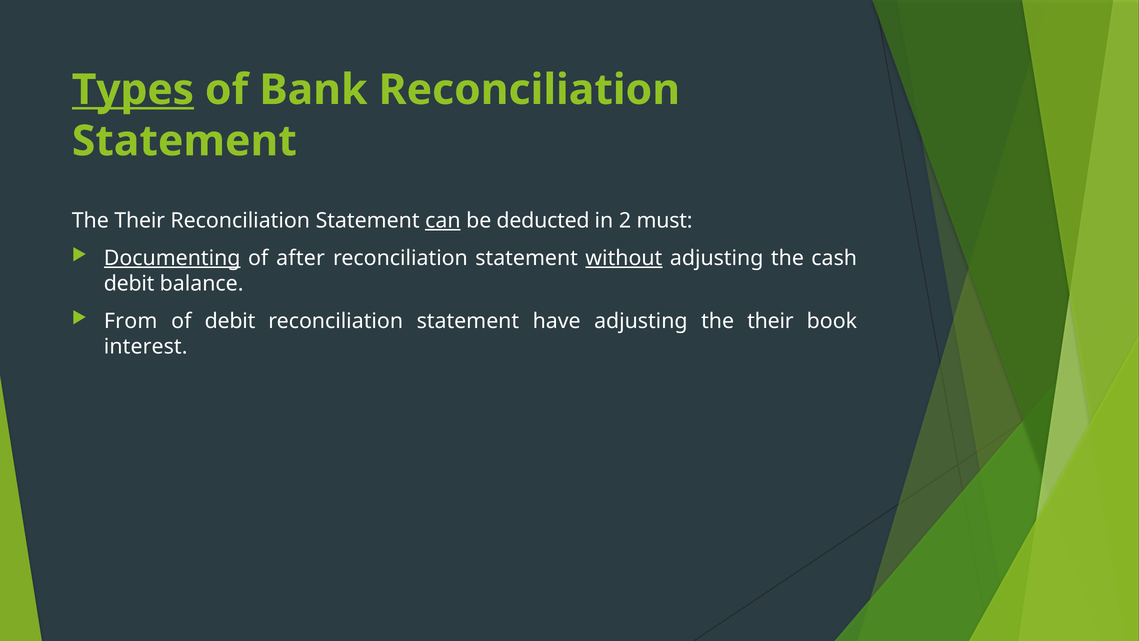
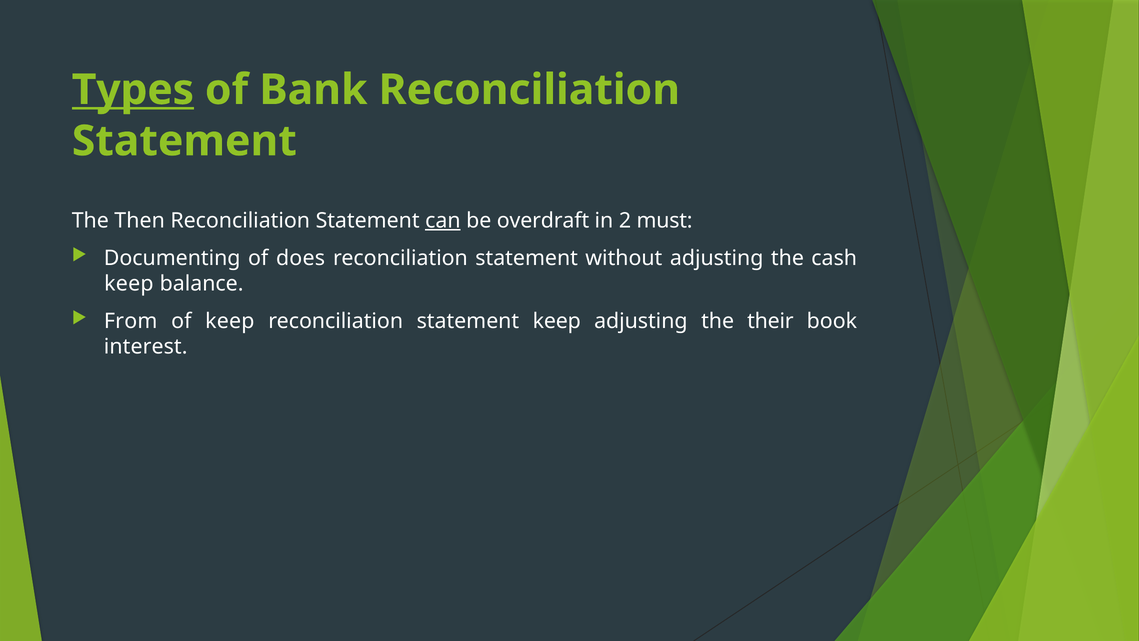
Their: Their -> Then (140, 220)
deducted: deducted -> overdraft (543, 220)
Documenting underline: present -> none (172, 258)
after: after -> does (301, 258)
without underline: present -> none (624, 258)
debit: debit -> keep (129, 284)
of debit: debit -> keep (230, 321)
statement have: have -> keep (557, 321)
